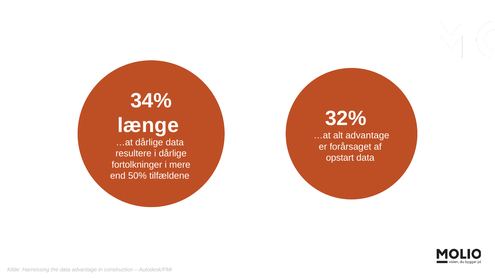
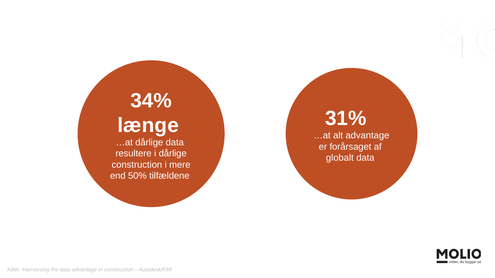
32%: 32% -> 31% (346, 119)
opstart: opstart -> globalt (340, 158)
fortolkninger: fortolkninger -> construction (137, 165)
